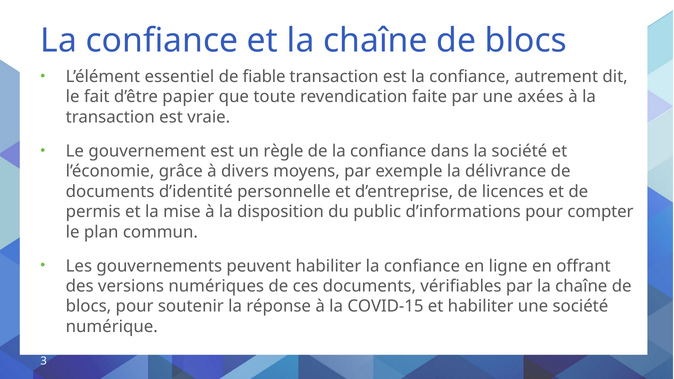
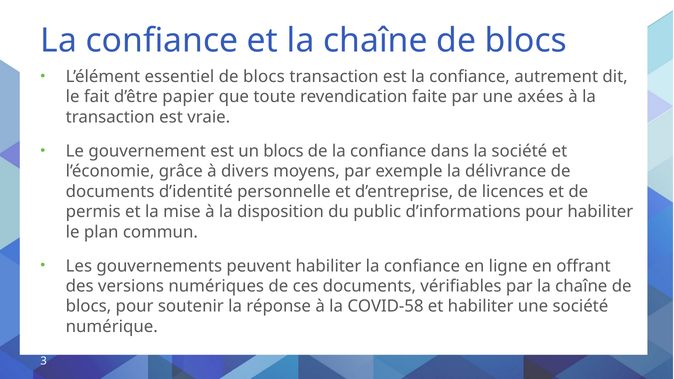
essentiel de fiable: fiable -> blocs (264, 77)
un règle: règle -> blocs (283, 151)
pour compter: compter -> habiliter (600, 212)
COVID-15: COVID-15 -> COVID-58 (385, 307)
